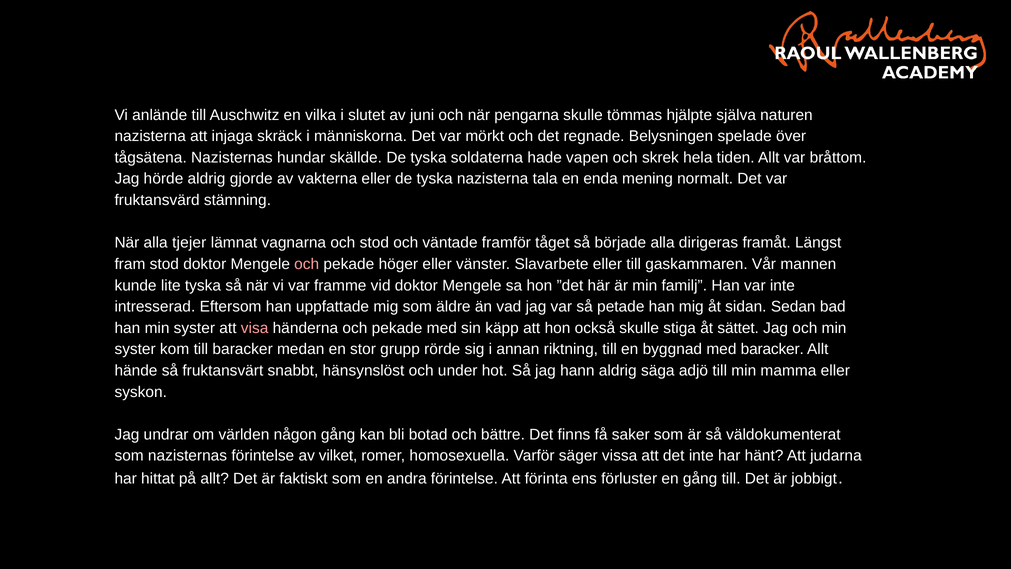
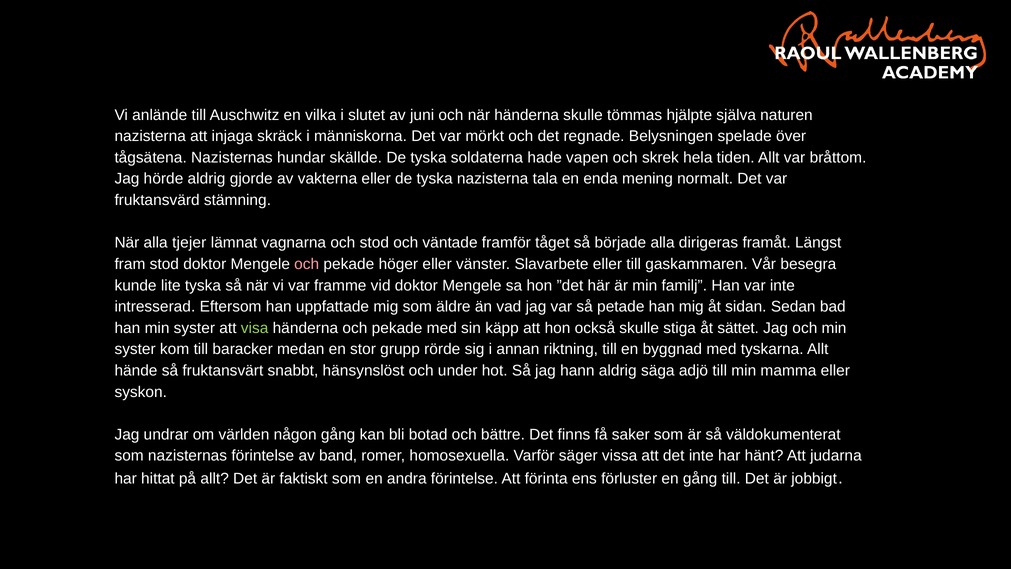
när pengarna: pengarna -> händerna (527, 115)
mannen: mannen -> besegra (808, 264)
visa colour: pink -> light green (255, 328)
med baracker: baracker -> tyskarna (772, 349)
vilket: vilket -> band (338, 456)
